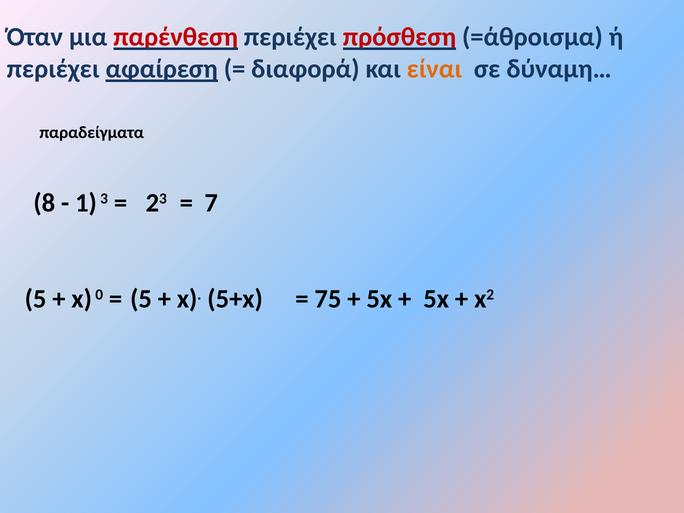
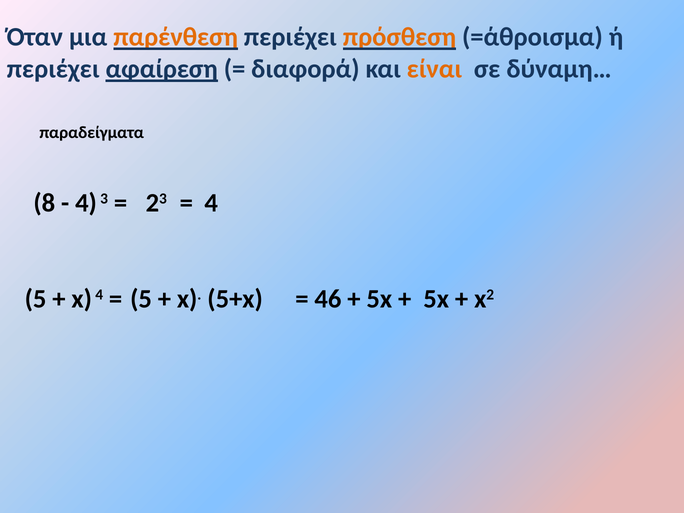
παρένθεση colour: red -> orange (176, 37)
πρόσθεση colour: red -> orange (399, 37)
1: 1 -> 4 (86, 203)
7: 7 -> 4 (211, 203)
x 0: 0 -> 4 (99, 295)
75: 75 -> 46 (328, 299)
